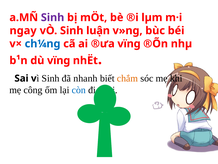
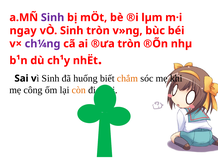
Sinh luận: luận -> tròn (98, 31)
ch¼ng colour: blue -> purple (43, 44)
vïng: vïng -> tròn (129, 44)
dù vïng: vïng -> ch¹y (59, 60)
nhanh: nhanh -> huống (86, 78)
còn colour: blue -> orange (79, 90)
